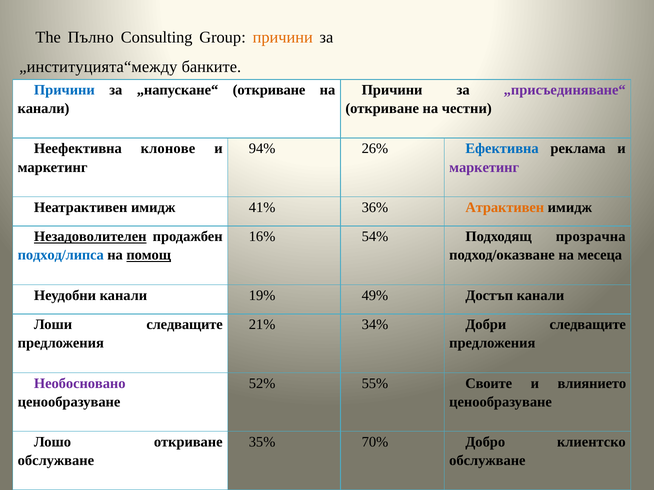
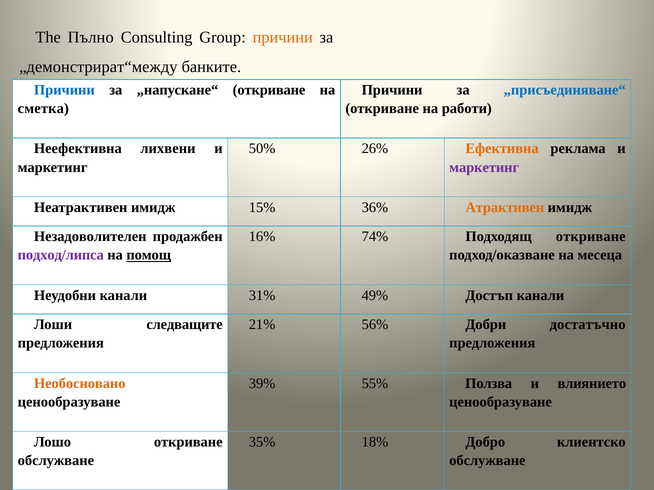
„институцията“между: „институцията“между -> „демонстрират“между (98, 67)
„присъединяване“ colour: purple -> blue (565, 90)
канали: канали -> сметка (43, 109)
честни: честни -> работи (467, 109)
клонове: клонове -> лихвени (168, 149)
94%: 94% -> 50% (262, 149)
Ефективна colour: blue -> orange (502, 149)
41%: 41% -> 15% (262, 208)
Незадоволителен underline: present -> none (90, 237)
54%: 54% -> 74% (375, 237)
Подходящ прозрачна: прозрачна -> откриване (591, 237)
подход/липса colour: blue -> purple (61, 255)
19%: 19% -> 31% (262, 296)
34%: 34% -> 56% (375, 325)
Добри следващите: следващите -> достатъчно (588, 325)
Необосновано colour: purple -> orange (80, 384)
52%: 52% -> 39% (262, 384)
Своите: Своите -> Ползва (489, 384)
70%: 70% -> 18% (375, 442)
